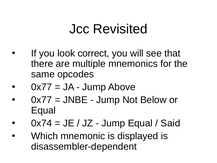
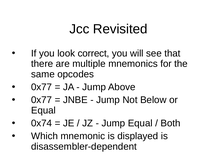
Said: Said -> Both (170, 123)
